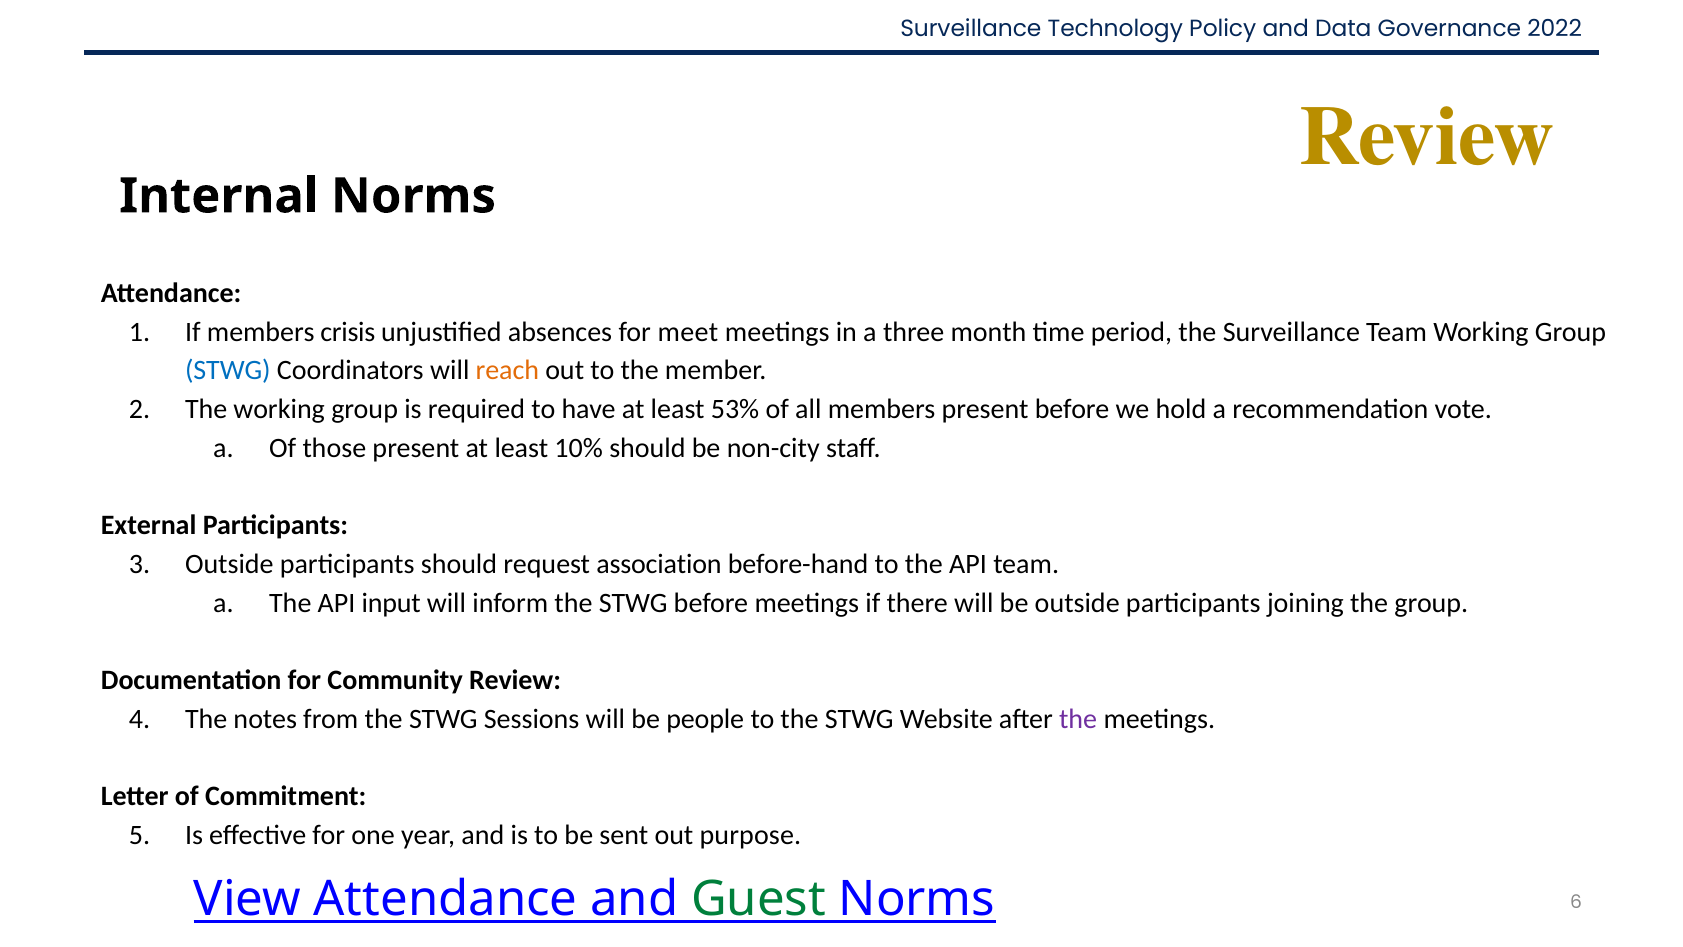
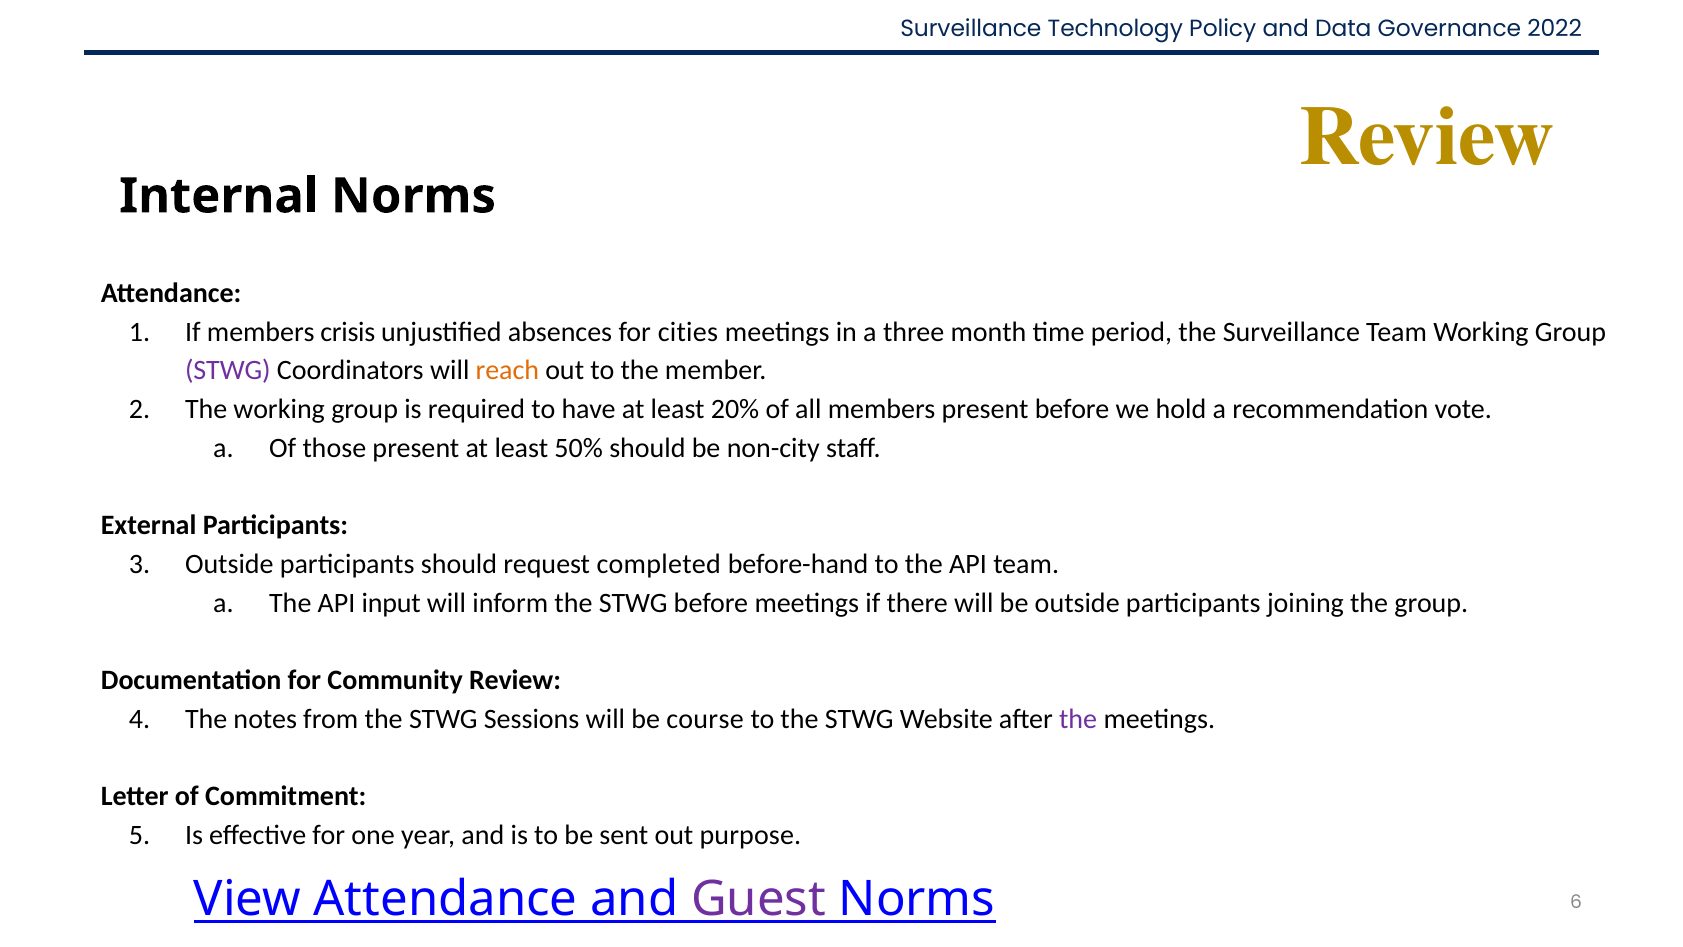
meet: meet -> cities (688, 332)
STWG colour: blue -> purple (228, 370)
53%: 53% -> 20% (735, 409)
10%: 10% -> 50% (579, 448)
association: association -> completed (659, 564)
people: people -> course (705, 719)
Guest colour: green -> purple (759, 899)
